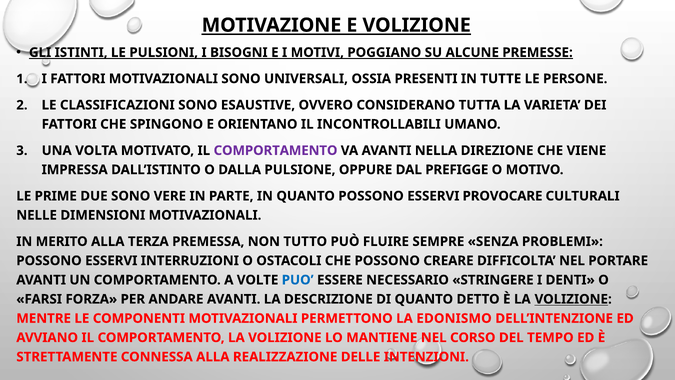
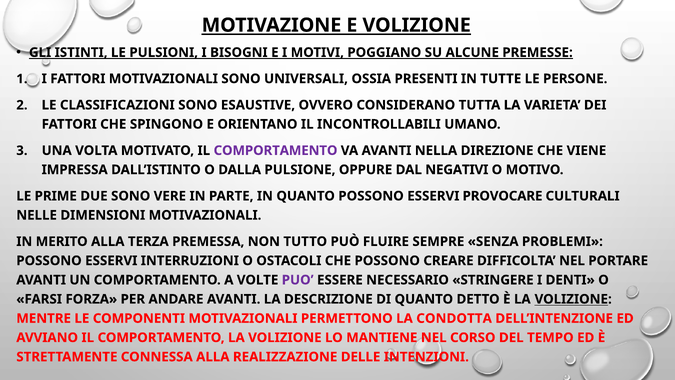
PREFIGGE: PREFIGGE -> NEGATIVI (457, 170)
PUO colour: blue -> purple (298, 280)
EDONISMO: EDONISMO -> CONDOTTA (454, 318)
